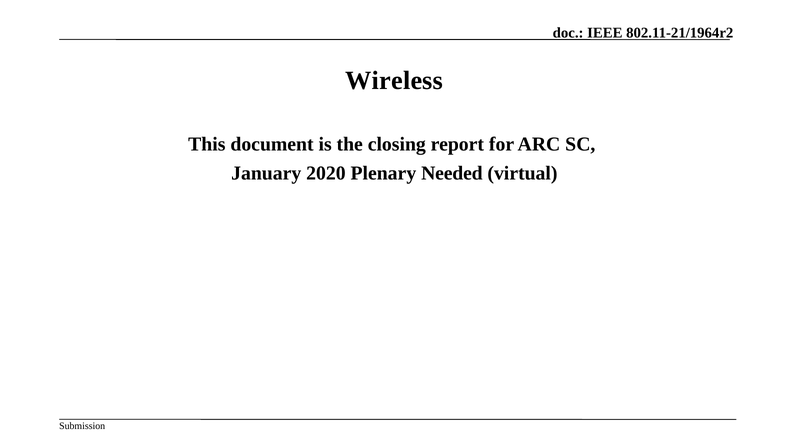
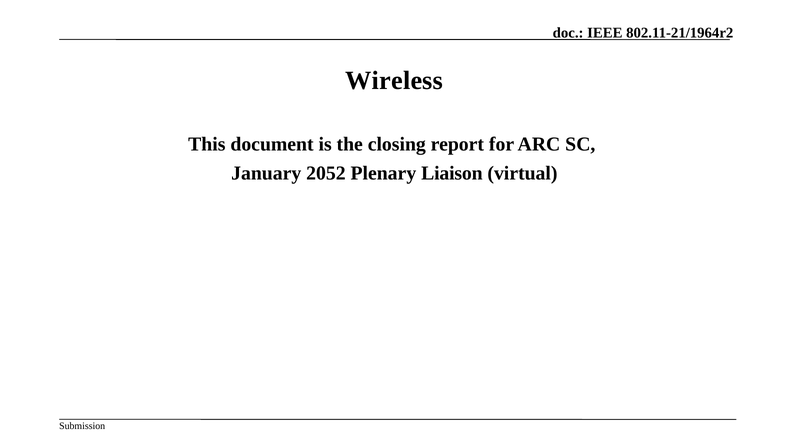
2020: 2020 -> 2052 (326, 173)
Needed: Needed -> Liaison (452, 173)
